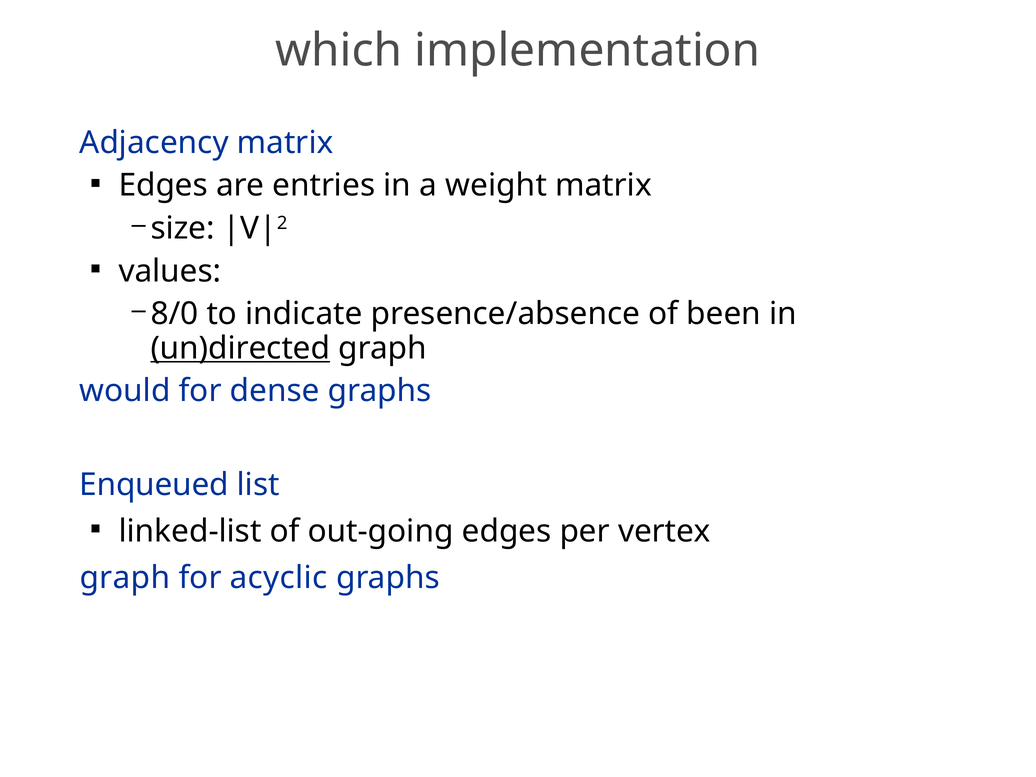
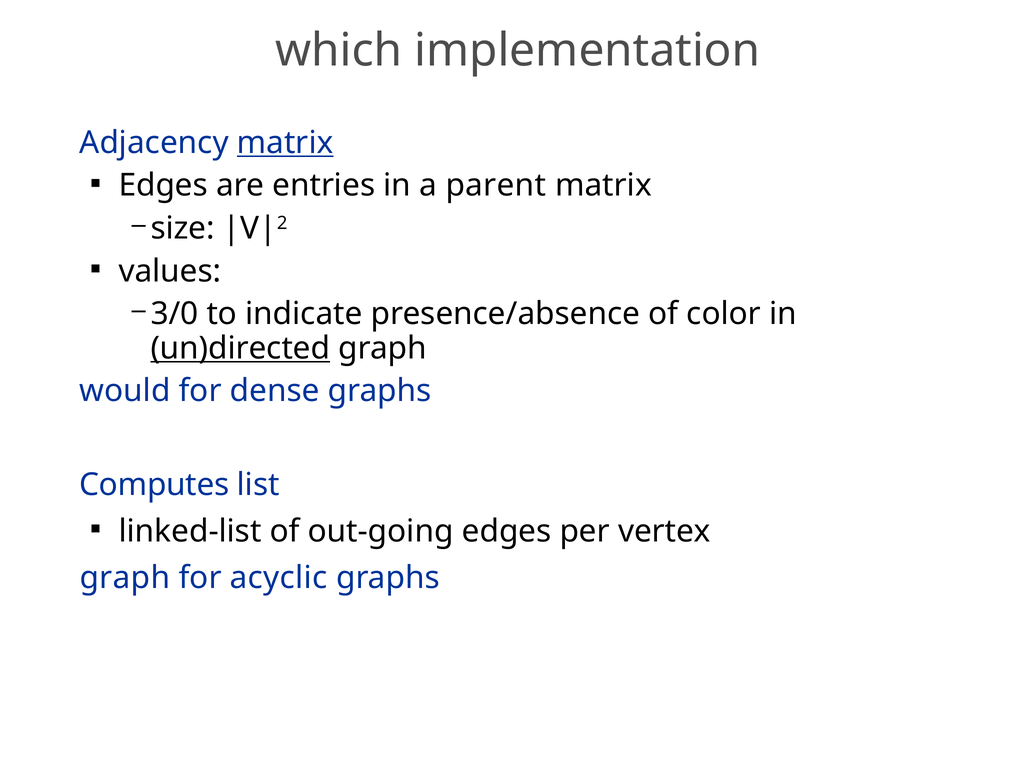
matrix underline: none -> present (285, 143)
weight: weight -> parent (496, 185)
8/0: 8/0 -> 3/0 (174, 314)
been: been -> color (724, 314)
Enqueued: Enqueued -> Computes (154, 485)
